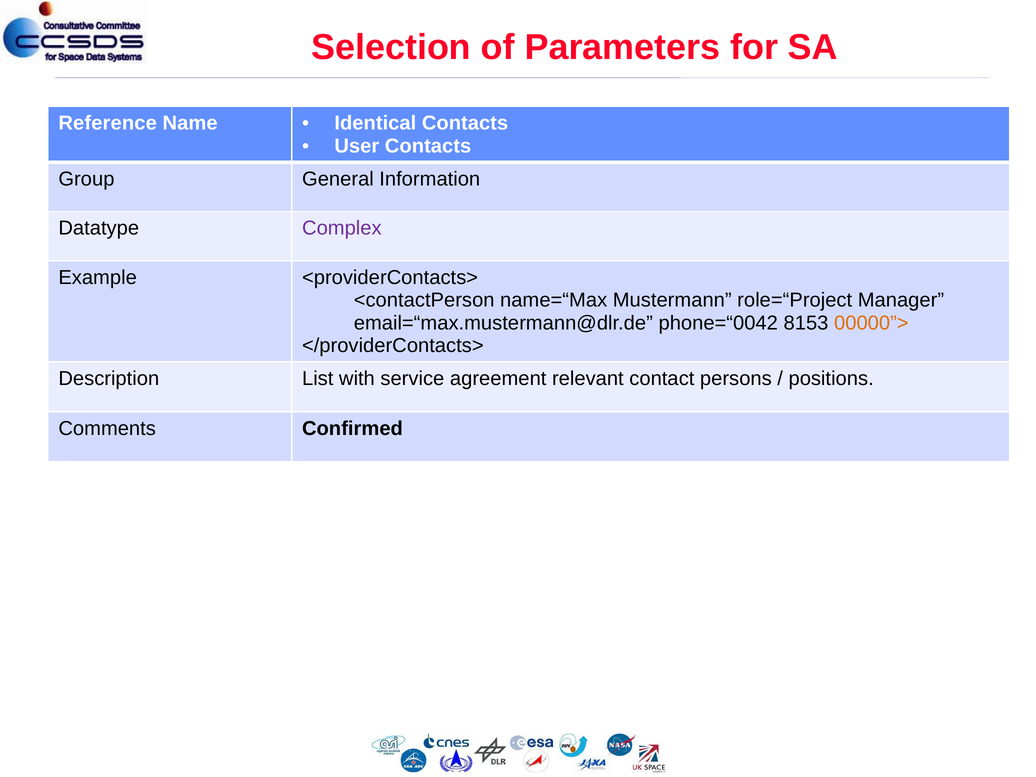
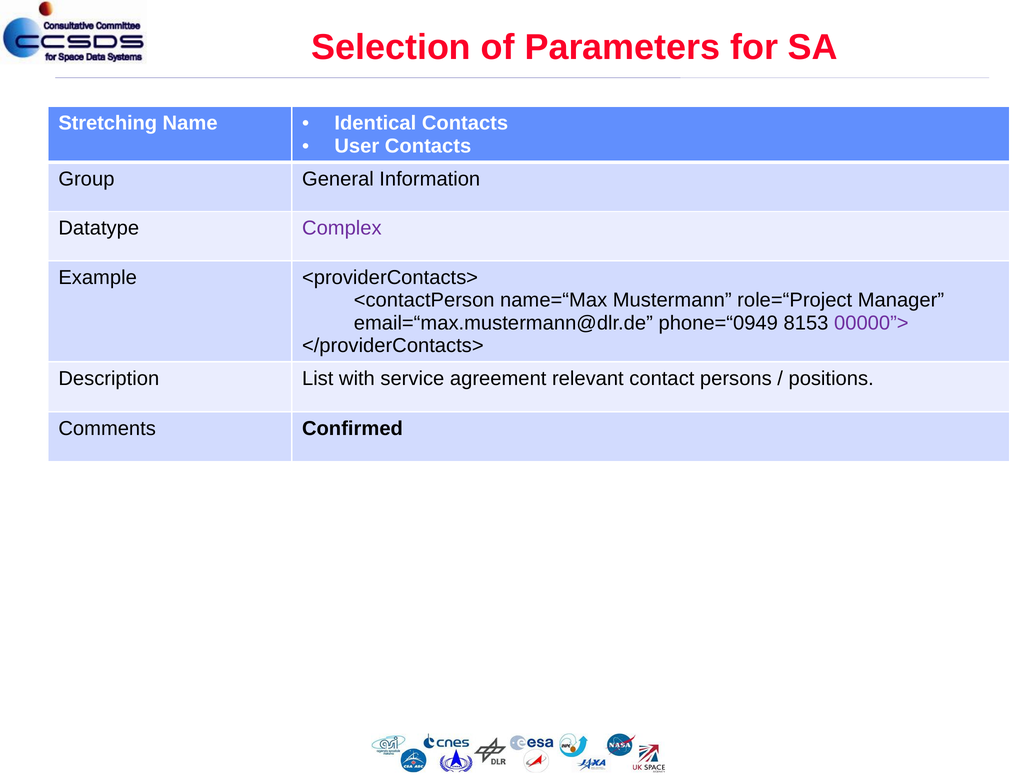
Reference: Reference -> Stretching (108, 123)
phone=“0042: phone=“0042 -> phone=“0949 (718, 323)
00000”> colour: orange -> purple (871, 323)
